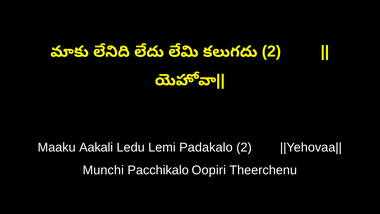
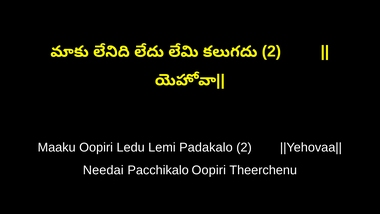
Maaku Aakali: Aakali -> Oopiri (96, 147)
Munchi: Munchi -> Needai (103, 170)
